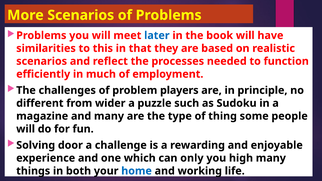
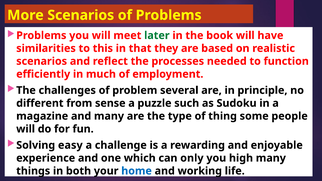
later colour: blue -> green (157, 36)
players: players -> several (179, 90)
wider: wider -> sense (110, 103)
door: door -> easy (70, 145)
